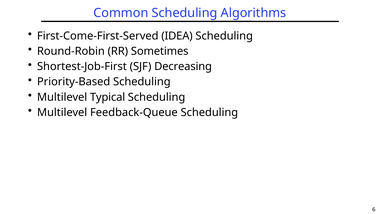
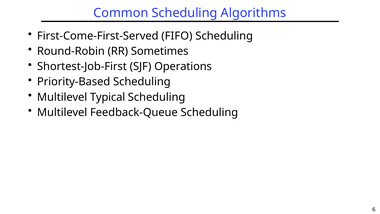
IDEA: IDEA -> FIFO (177, 36)
Decreasing: Decreasing -> Operations (183, 66)
